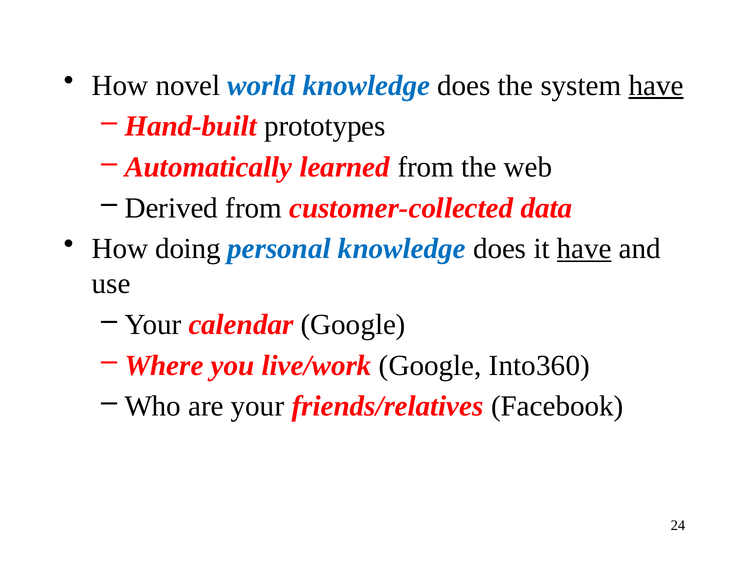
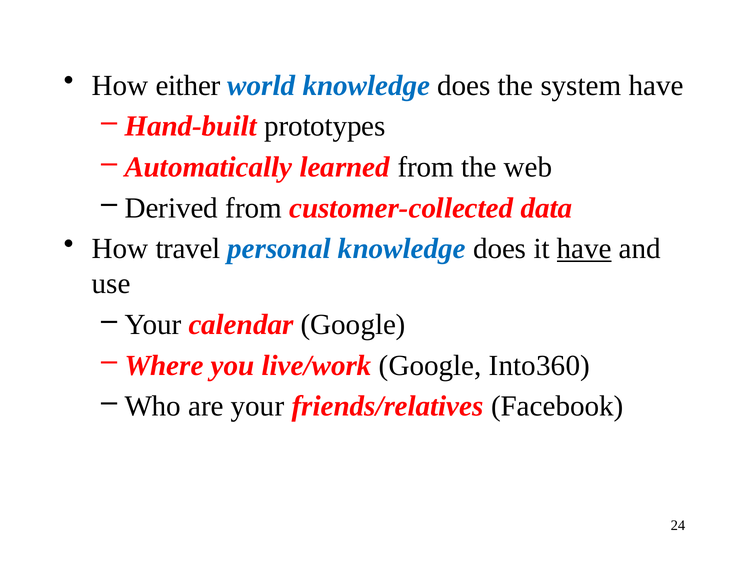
novel: novel -> either (188, 85)
have underline: present -> none (656, 85)
doing: doing -> travel (188, 249)
